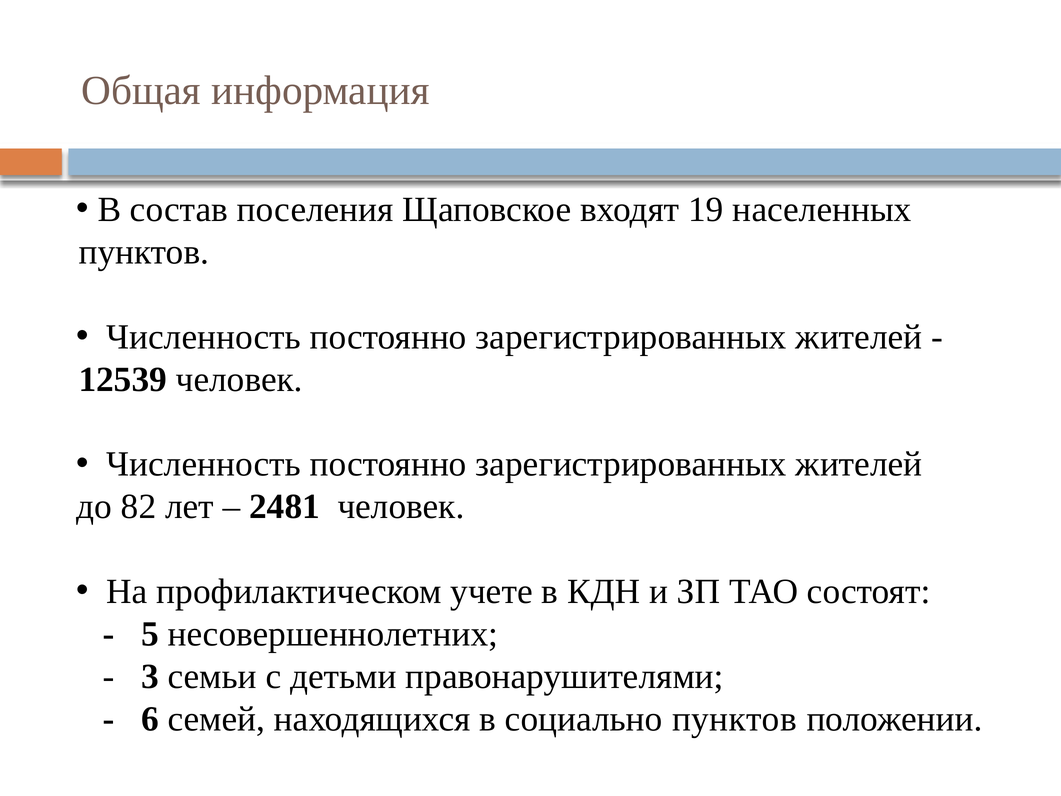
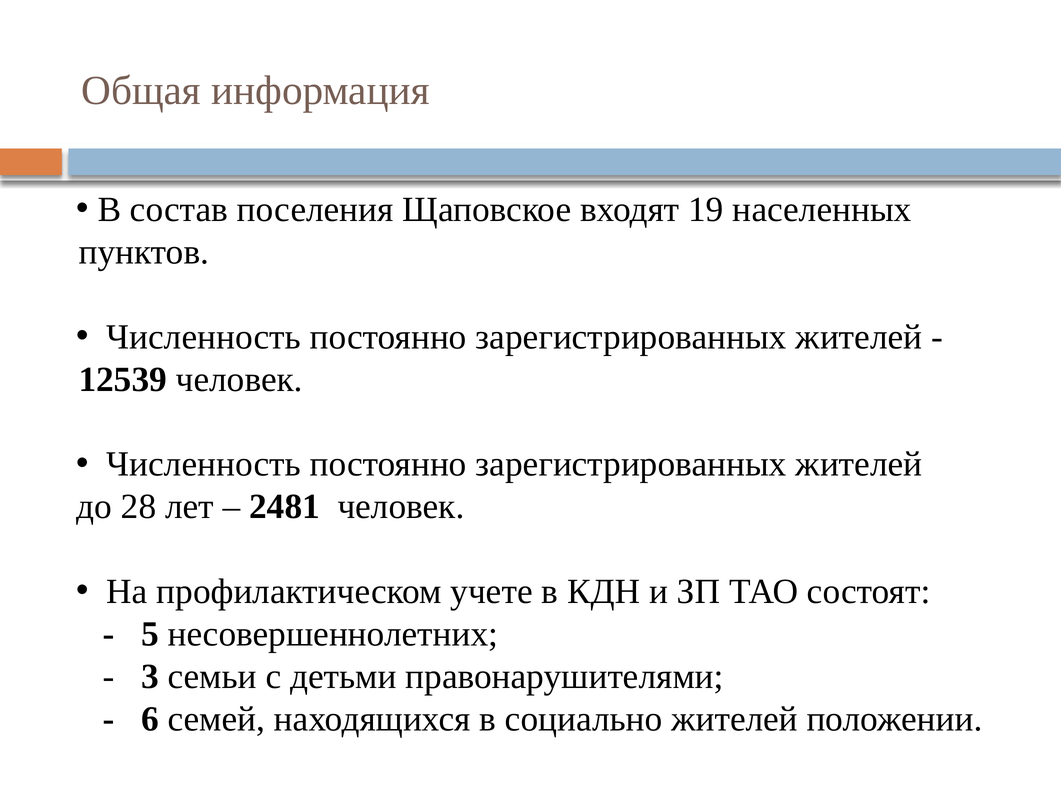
82: 82 -> 28 (139, 507)
социально пунктов: пунктов -> жителей (735, 719)
